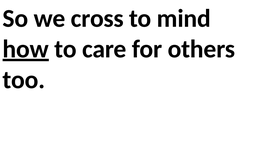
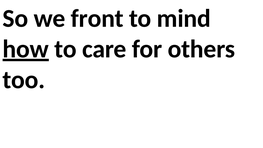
cross: cross -> front (97, 18)
